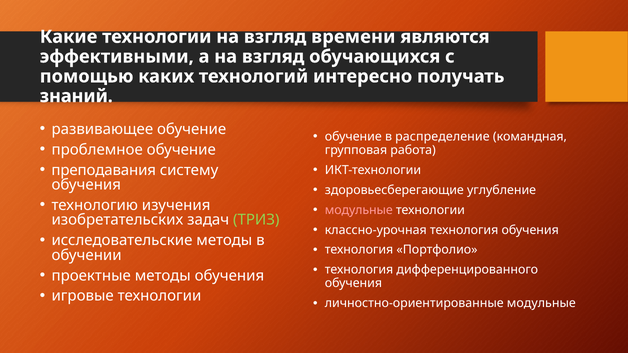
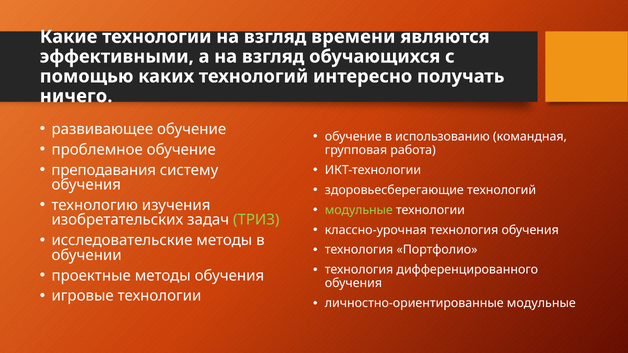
знаний: знаний -> ничего (76, 96)
распределение: распределение -> использованию (442, 137)
здоровьесберегающие углубление: углубление -> технологий (502, 190)
модульные colour: pink -> light green (359, 210)
